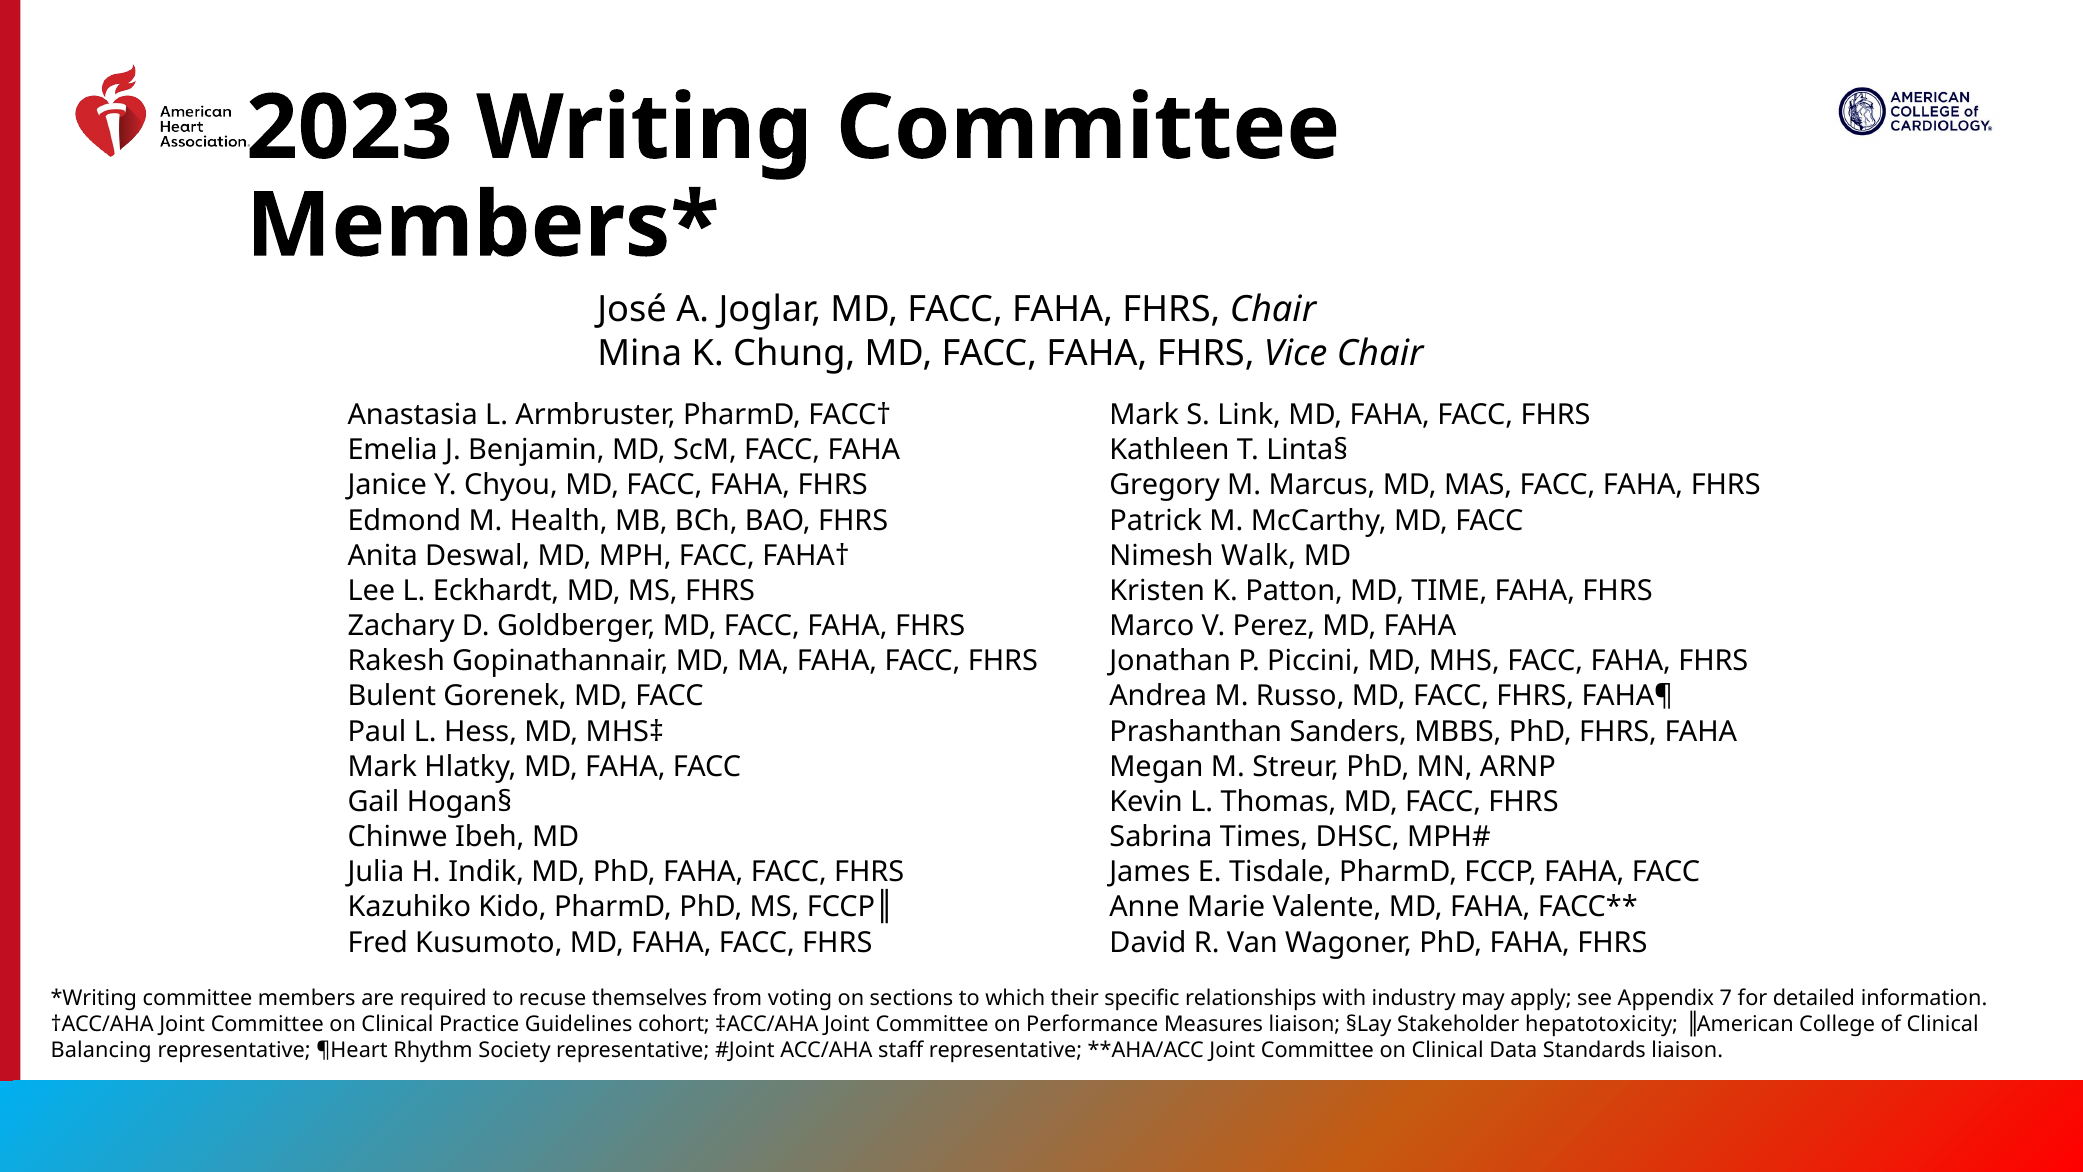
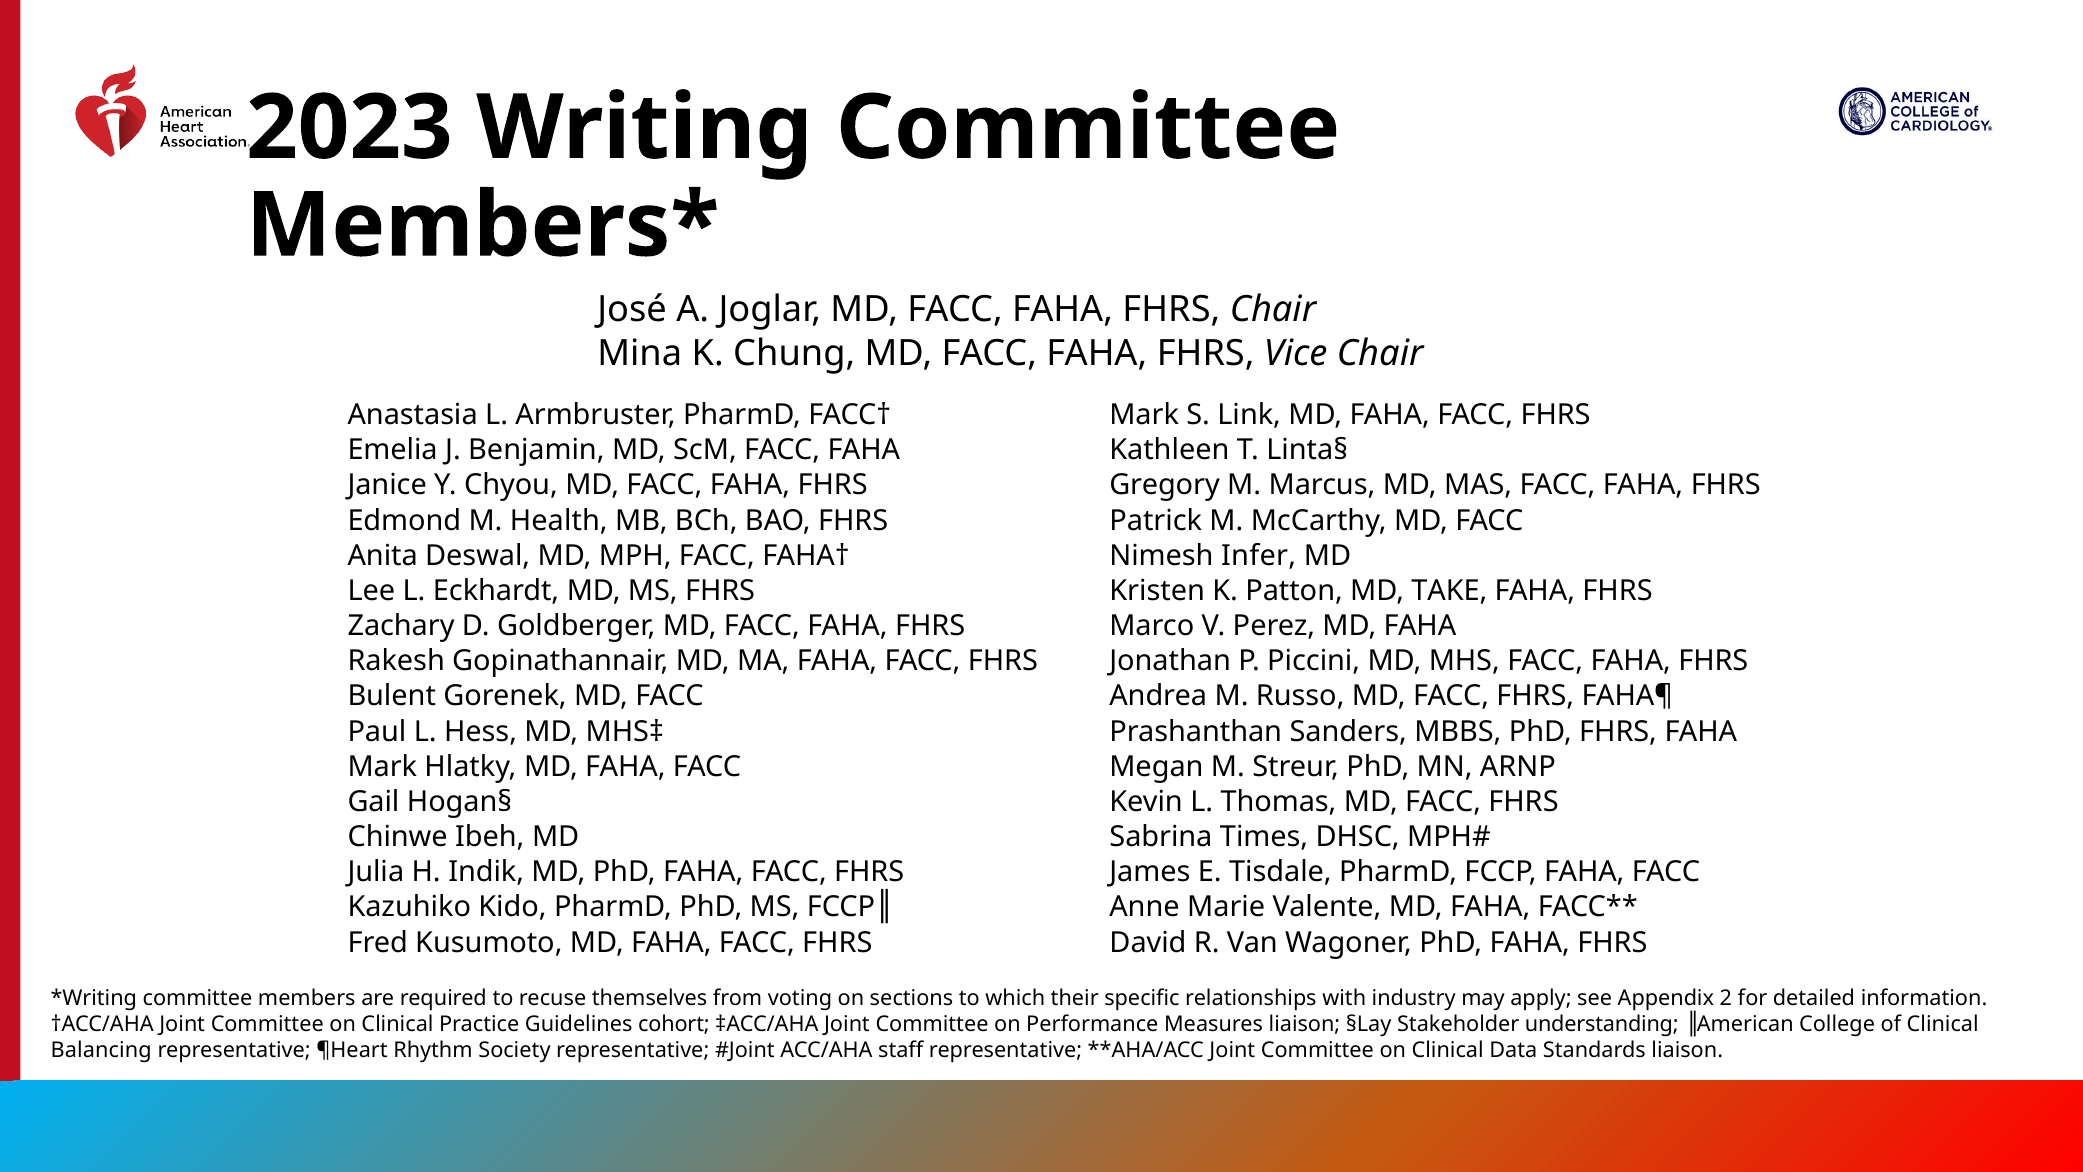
Walk: Walk -> Infer (1259, 556)
TIME: TIME -> TAKE (1449, 591)
7: 7 -> 2 (1726, 998)
hepatotoxicity: hepatotoxicity -> understanding (1602, 1024)
